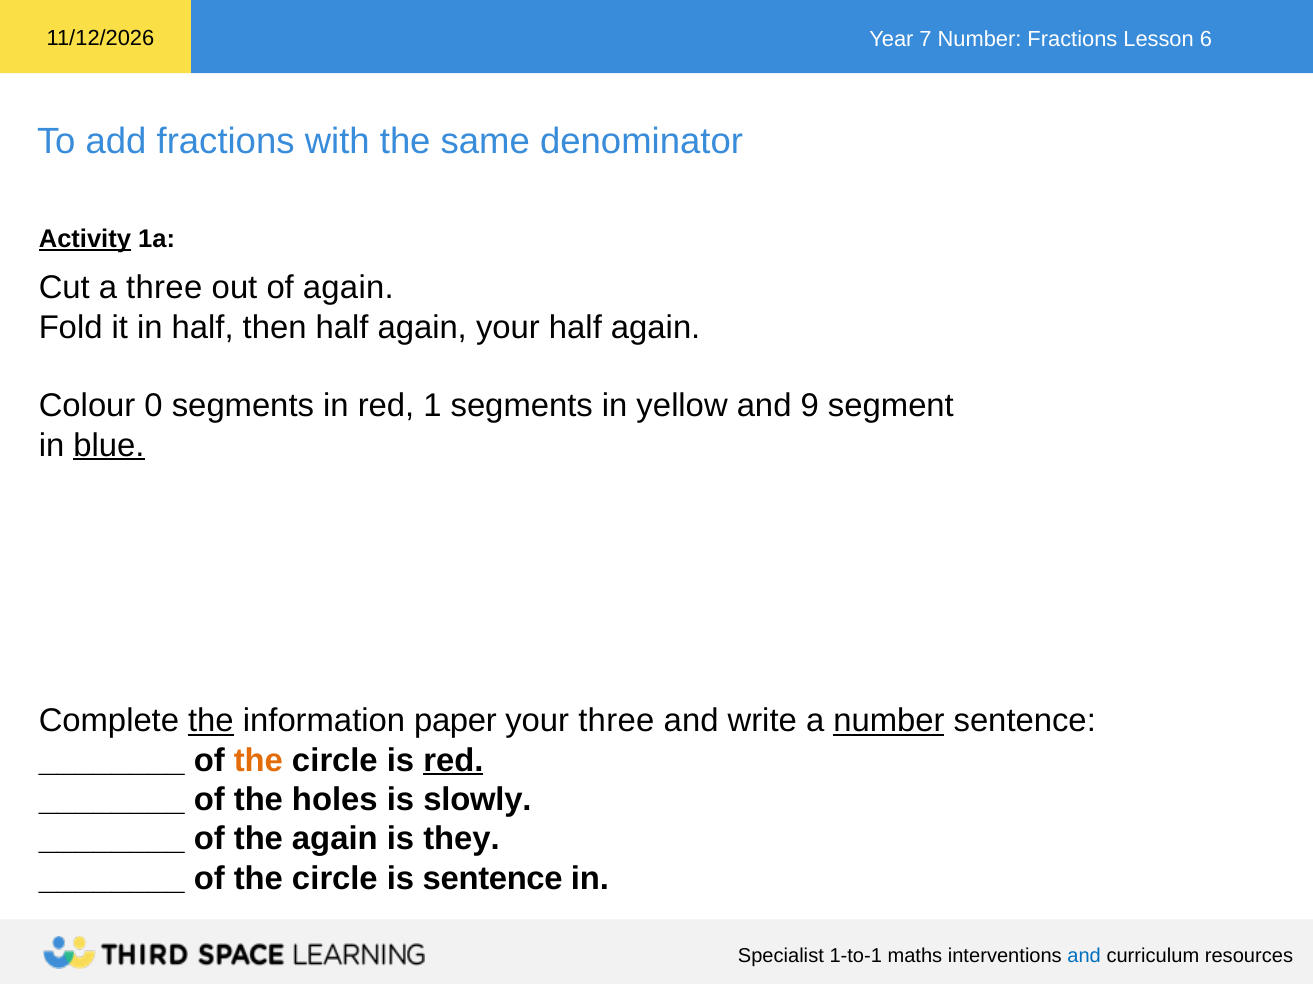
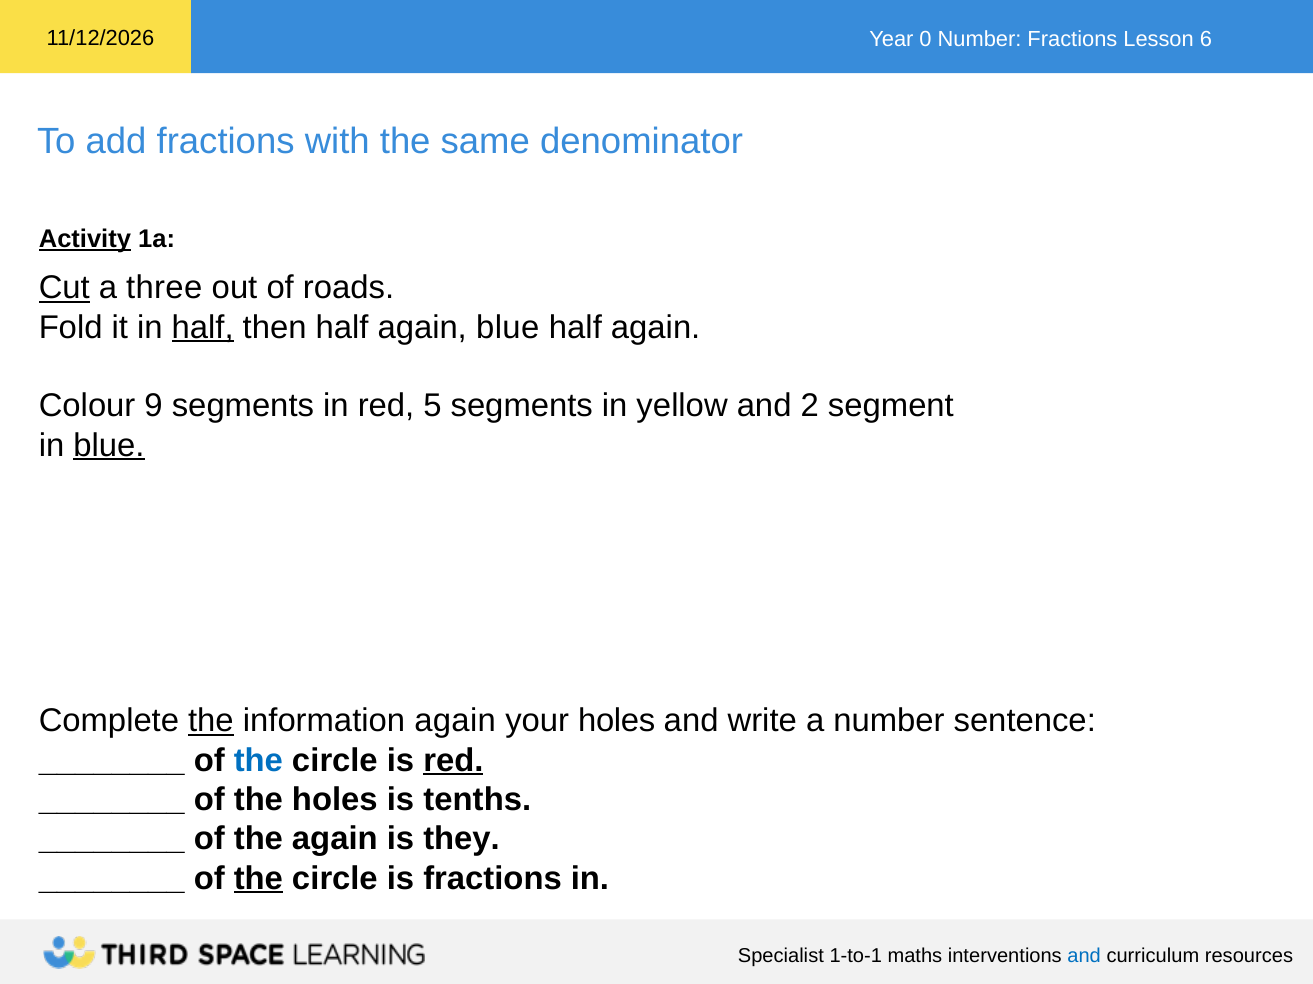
7: 7 -> 0 (925, 39)
Cut underline: none -> present (64, 288)
of again: again -> roads (348, 288)
half underline: none -> present (203, 327)
again your: your -> blue (508, 327)
0: 0 -> 9 (154, 406)
1: 1 -> 5 (432, 406)
9: 9 -> 2 (810, 406)
information paper: paper -> again (455, 721)
your three: three -> holes (617, 721)
number underline: present -> none (889, 721)
the colour: orange -> blue (258, 761)
slowly: slowly -> tenths (477, 800)
the underline: none -> present (258, 879)
is sentence: sentence -> fractions (493, 879)
